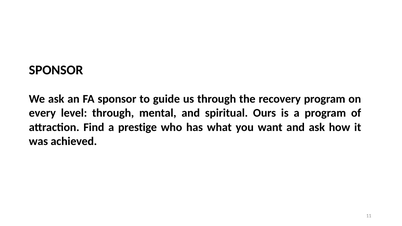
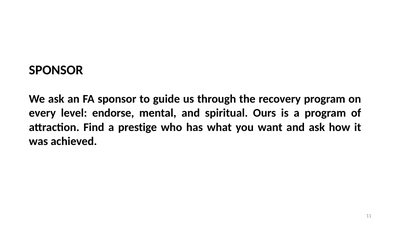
level through: through -> endorse (113, 113)
